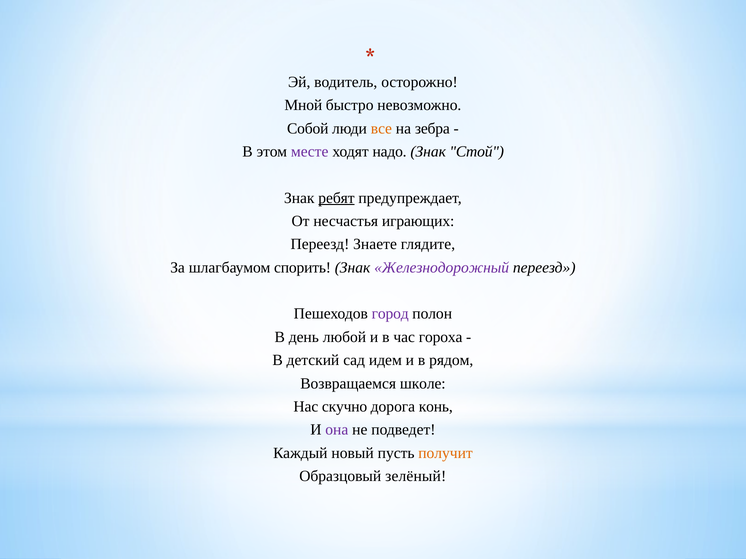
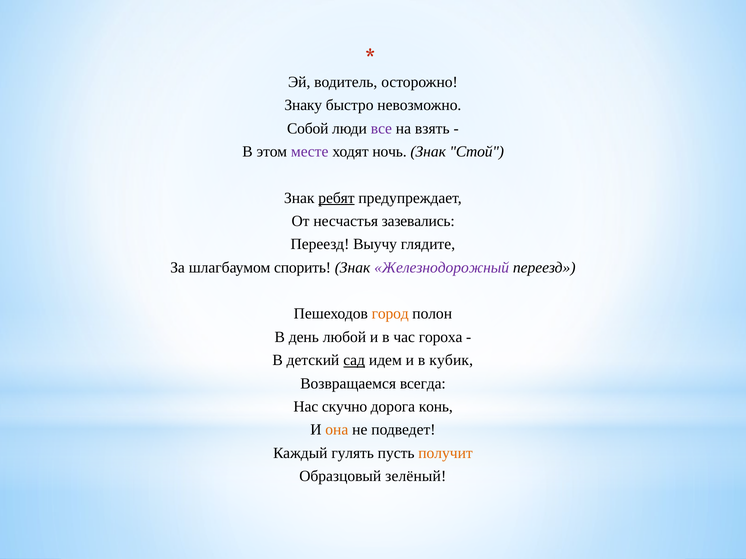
Мной: Мной -> Знаку (303, 105)
все colour: orange -> purple (381, 129)
зебра: зебра -> взять (432, 129)
надо: надо -> ночь (390, 152)
играющих: играющих -> зазевались (418, 221)
Знаете: Знаете -> Выучу (375, 245)
город colour: purple -> orange (390, 314)
сад underline: none -> present (354, 361)
рядом: рядом -> кубик (451, 361)
школе: школе -> всегда (423, 384)
она colour: purple -> orange (337, 430)
новый: новый -> гулять (353, 453)
